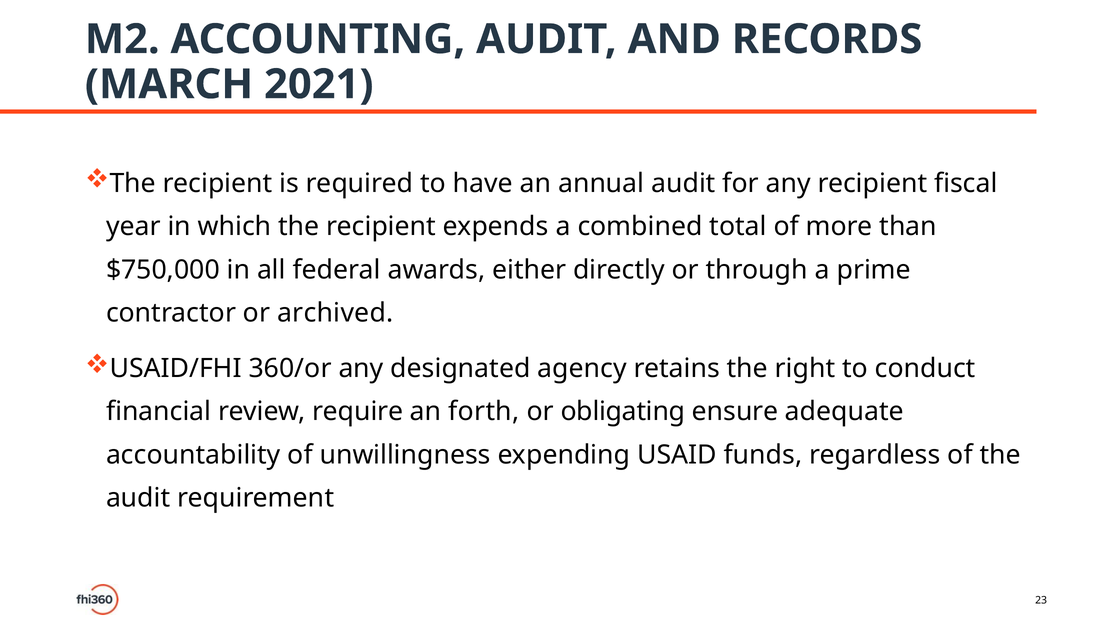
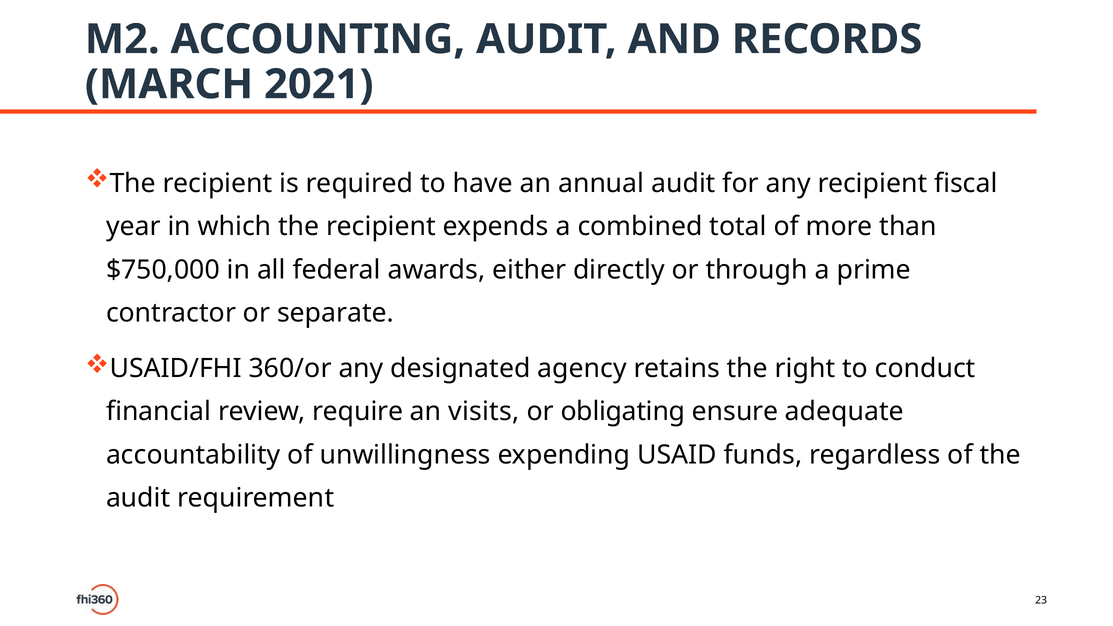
archived: archived -> separate (335, 313)
forth: forth -> visits (484, 412)
